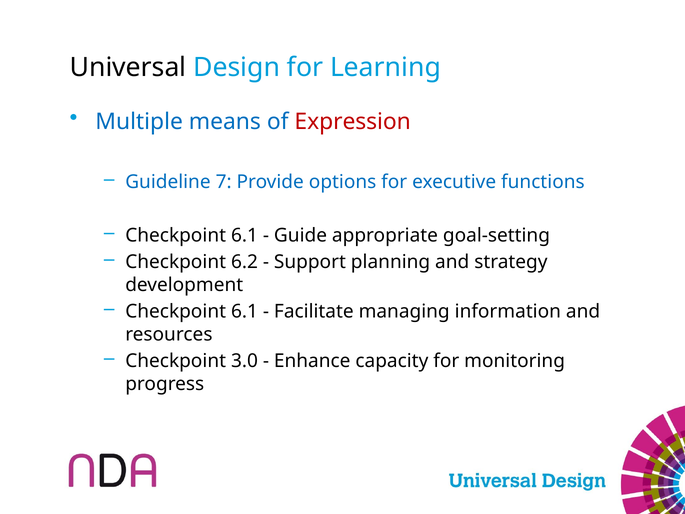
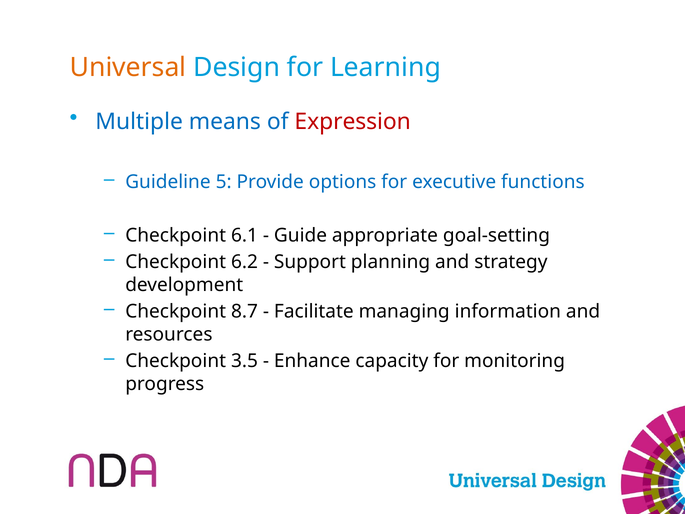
Universal colour: black -> orange (128, 68)
7: 7 -> 5 (224, 182)
6.1: 6.1 -> 8.7 (244, 312)
3.0: 3.0 -> 3.5 (244, 361)
